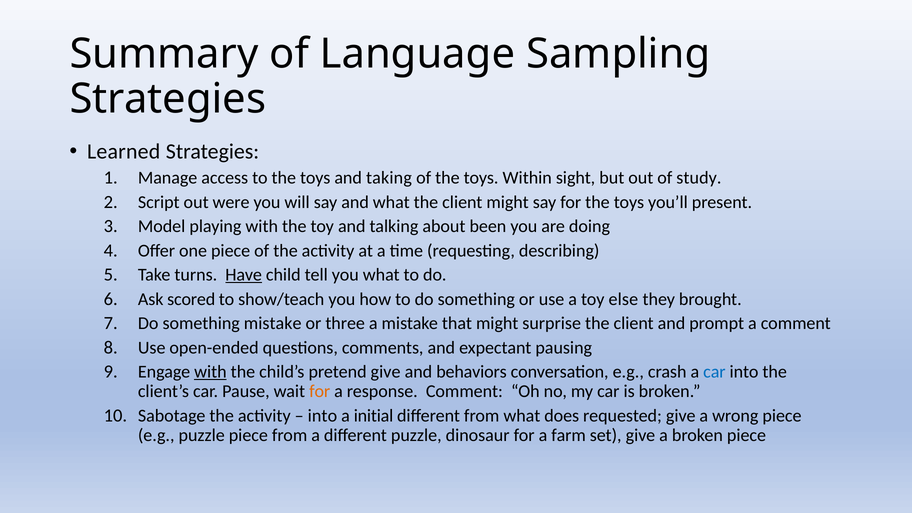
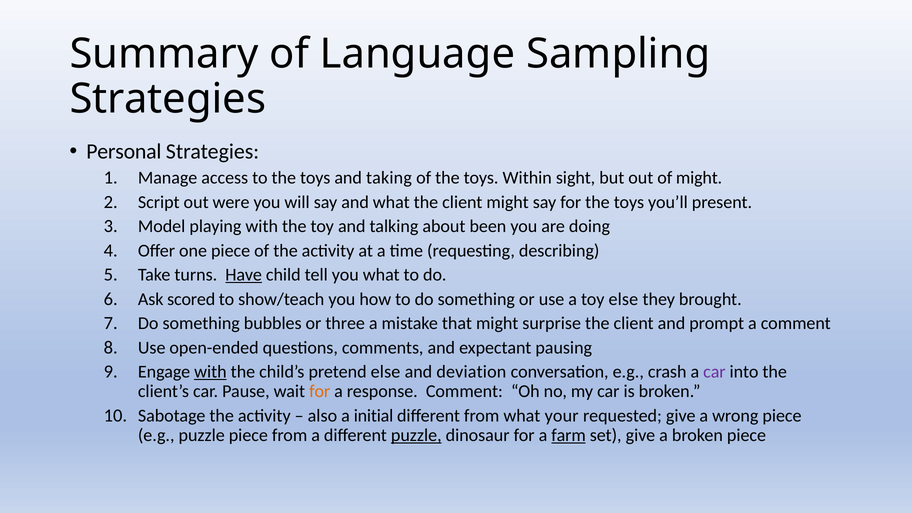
Learned: Learned -> Personal (124, 152)
of study: study -> might (699, 178)
something mistake: mistake -> bubbles (273, 323)
pretend give: give -> else (386, 372)
behaviors: behaviors -> deviation (471, 372)
car colour: blue -> purple (714, 372)
into: into -> also (322, 416)
does: does -> your (562, 416)
puzzle underline: none -> present (416, 435)
farm underline: none -> present (569, 435)
